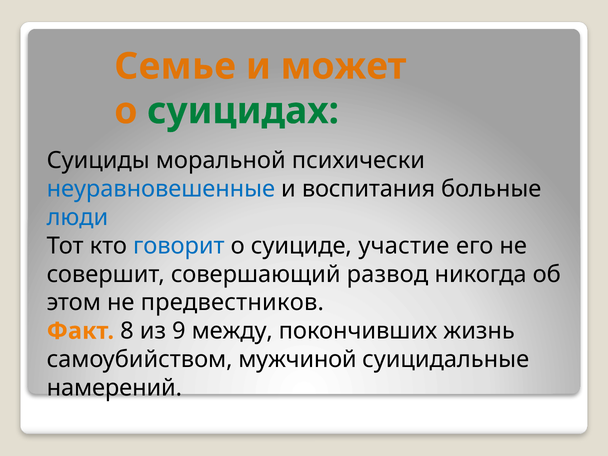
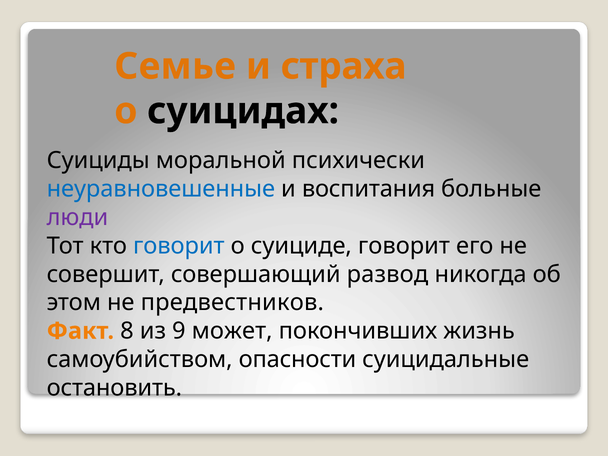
может: может -> страха (344, 66)
суицидах colour: green -> black (243, 111)
люди colour: blue -> purple (77, 217)
суициде участие: участие -> говорит (404, 246)
между: между -> может (232, 331)
мужчиной: мужчиной -> опасности (297, 359)
намерений: намерений -> остановить (114, 388)
